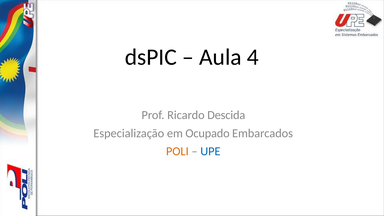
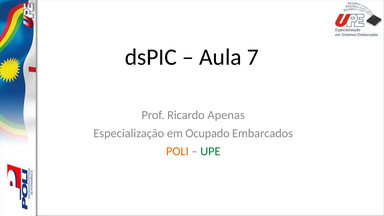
4: 4 -> 7 (253, 57)
Descida: Descida -> Apenas (226, 115)
UPE colour: blue -> green (210, 151)
